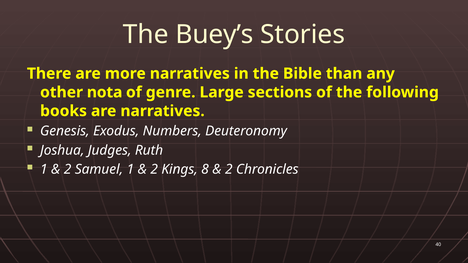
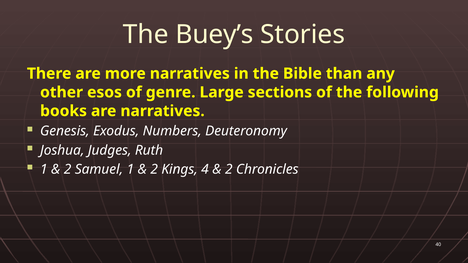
nota: nota -> esos (104, 92)
8: 8 -> 4 (205, 169)
